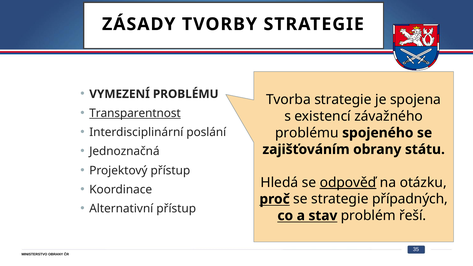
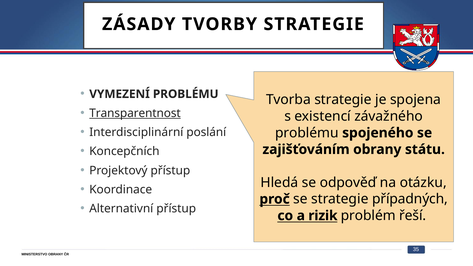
Jednoznačná: Jednoznačná -> Koncepčních (124, 151)
odpověď underline: present -> none (348, 183)
stav: stav -> rizik (323, 216)
